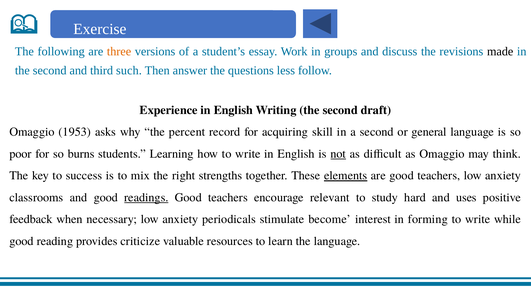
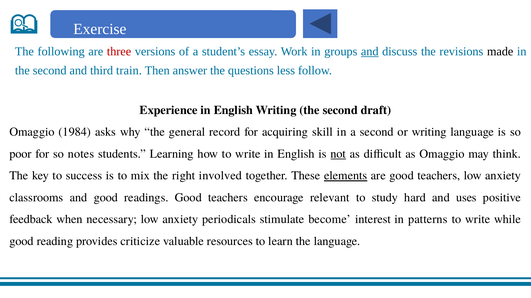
three colour: orange -> red (119, 52)
and underline: none -> present (370, 52)
such: such -> train (129, 71)
1953: 1953 -> 1984 (75, 132)
percent: percent -> general (187, 132)
or general: general -> writing (429, 132)
burns: burns -> notes (81, 154)
strengths: strengths -> involved (220, 176)
readings underline: present -> none (146, 198)
forming: forming -> patterns (428, 220)
